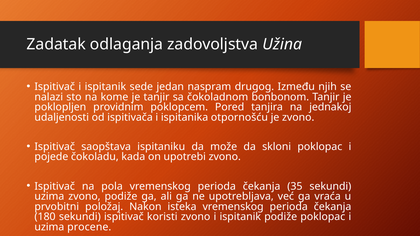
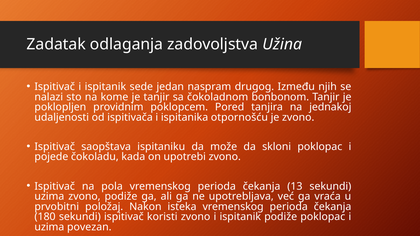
35: 35 -> 13 (295, 186)
procene: procene -> povezan (89, 227)
